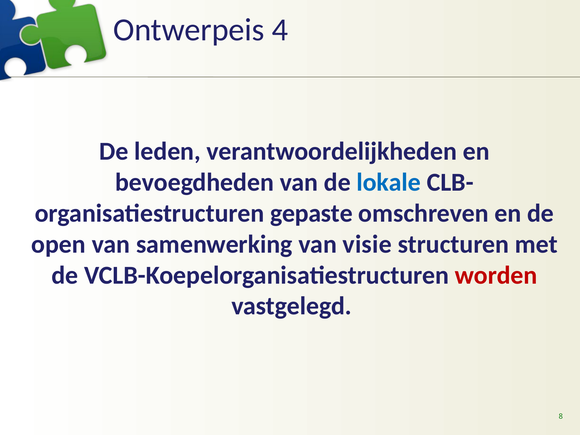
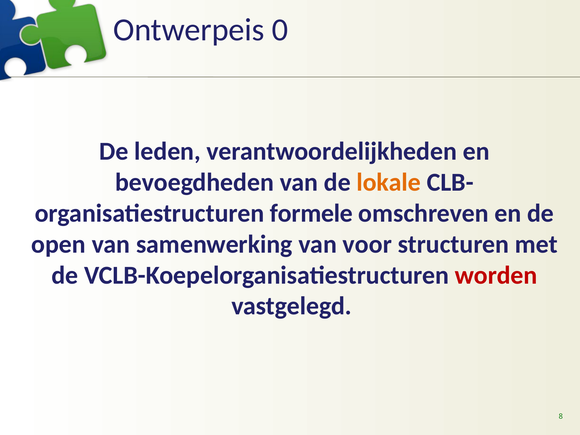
4: 4 -> 0 (280, 30)
lokale colour: blue -> orange (389, 182)
gepaste: gepaste -> formele (311, 213)
visie: visie -> voor (367, 244)
